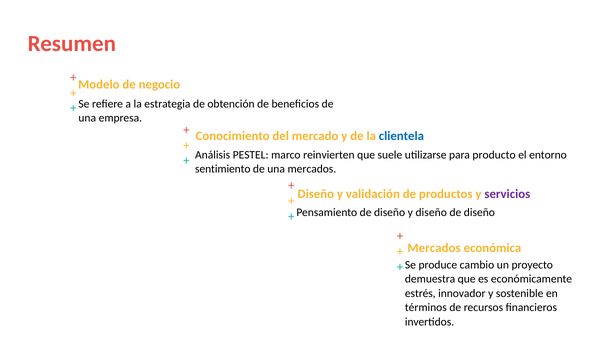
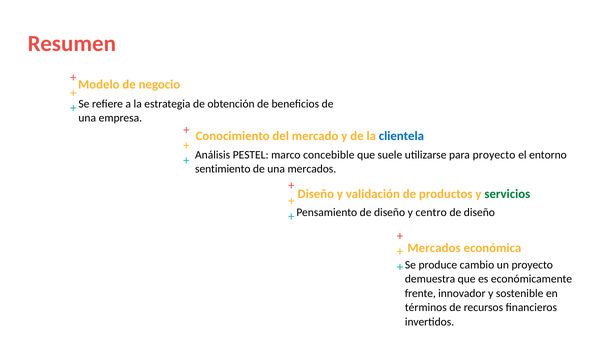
reinvierten: reinvierten -> concebible (329, 155)
para producto: producto -> proyecto (494, 155)
servicios colour: purple -> green (507, 194)
y diseño: diseño -> centro (431, 213)
estrés: estrés -> frente (420, 294)
